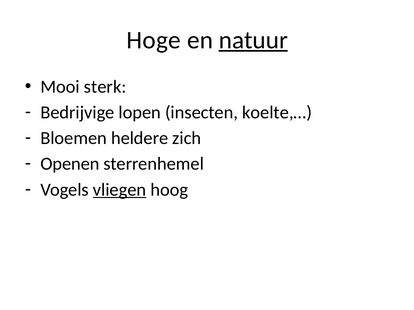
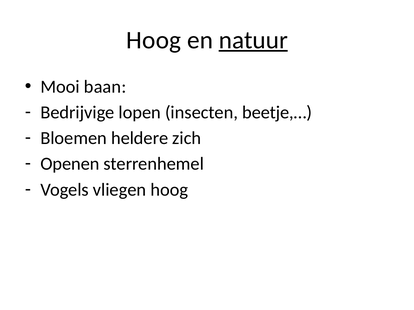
Hoge: Hoge -> Hoog (154, 40)
sterk: sterk -> baan (105, 87)
koelte,…: koelte,… -> beetje,… (277, 113)
vliegen underline: present -> none (120, 190)
